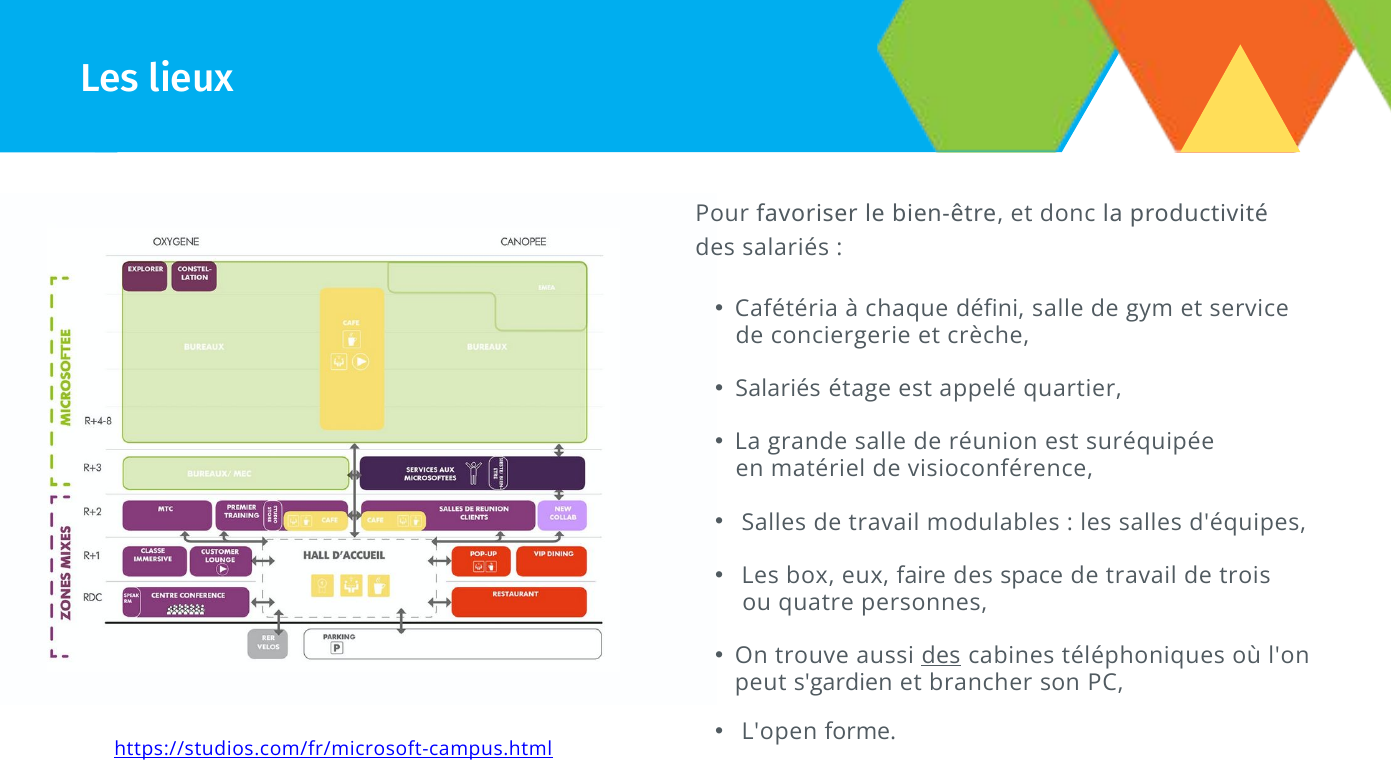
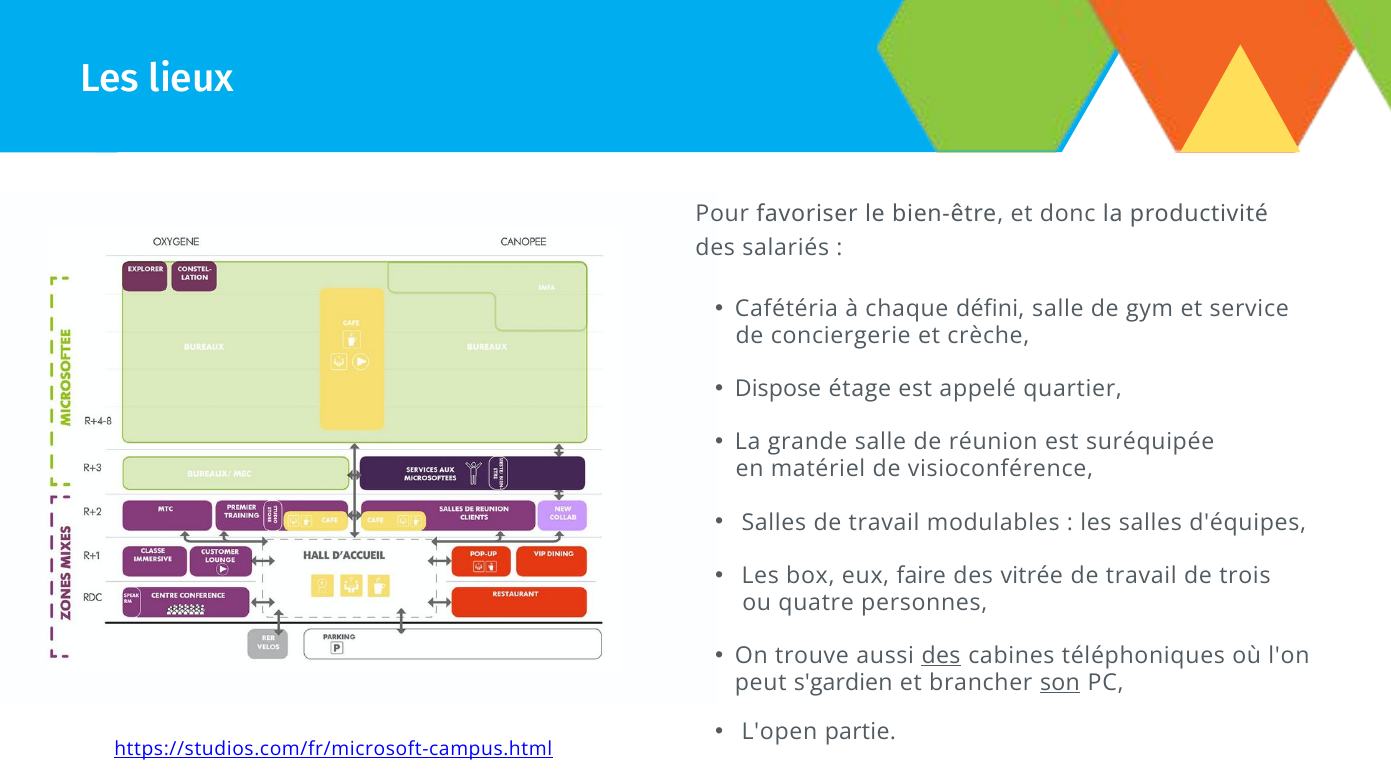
Salariés: Salariés -> Dispose (778, 389)
space: space -> vitrée (1032, 575)
son underline: none -> present (1060, 682)
forme: forme -> partie (860, 732)
